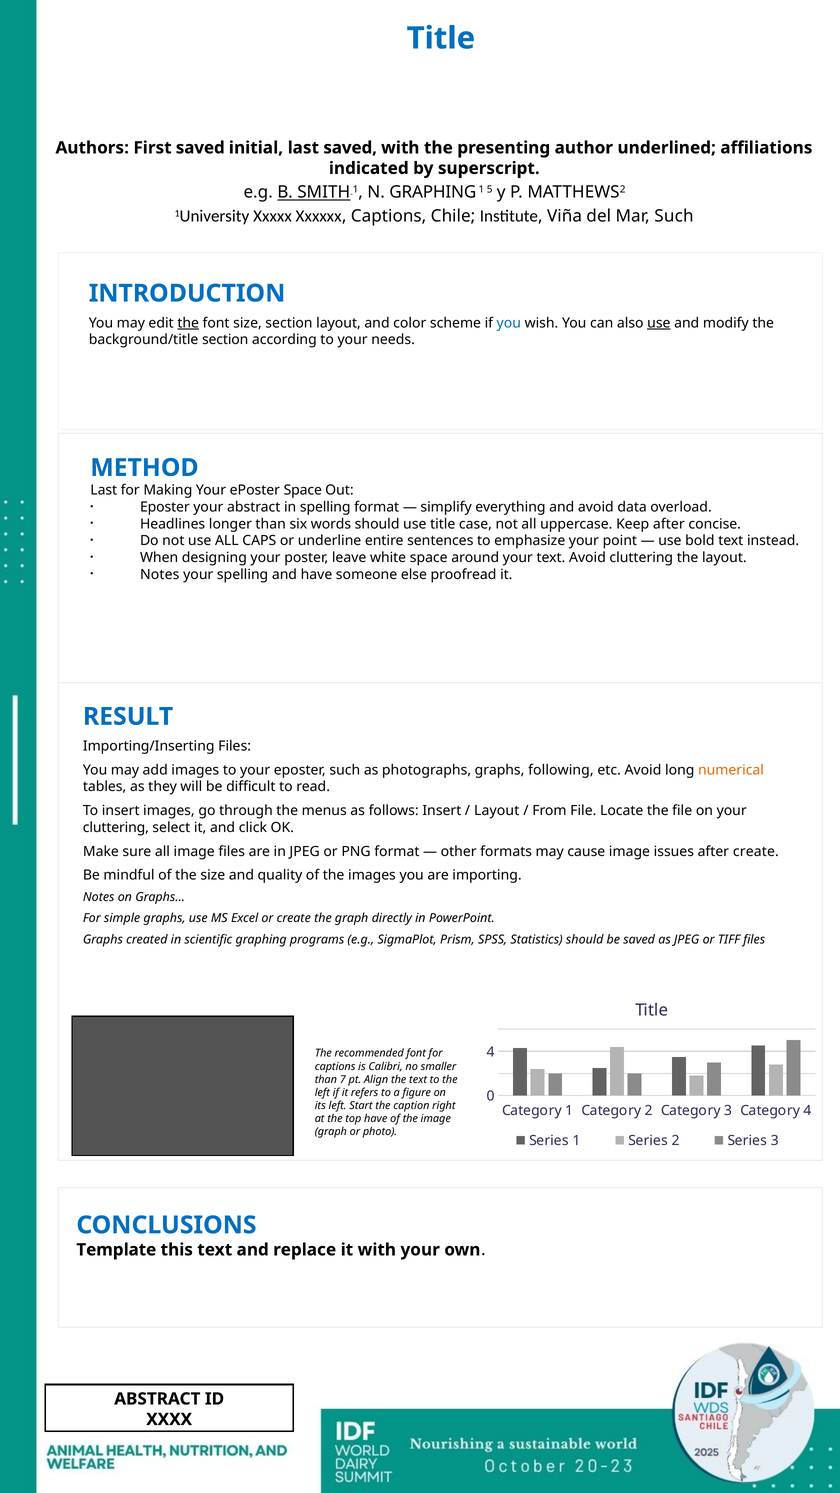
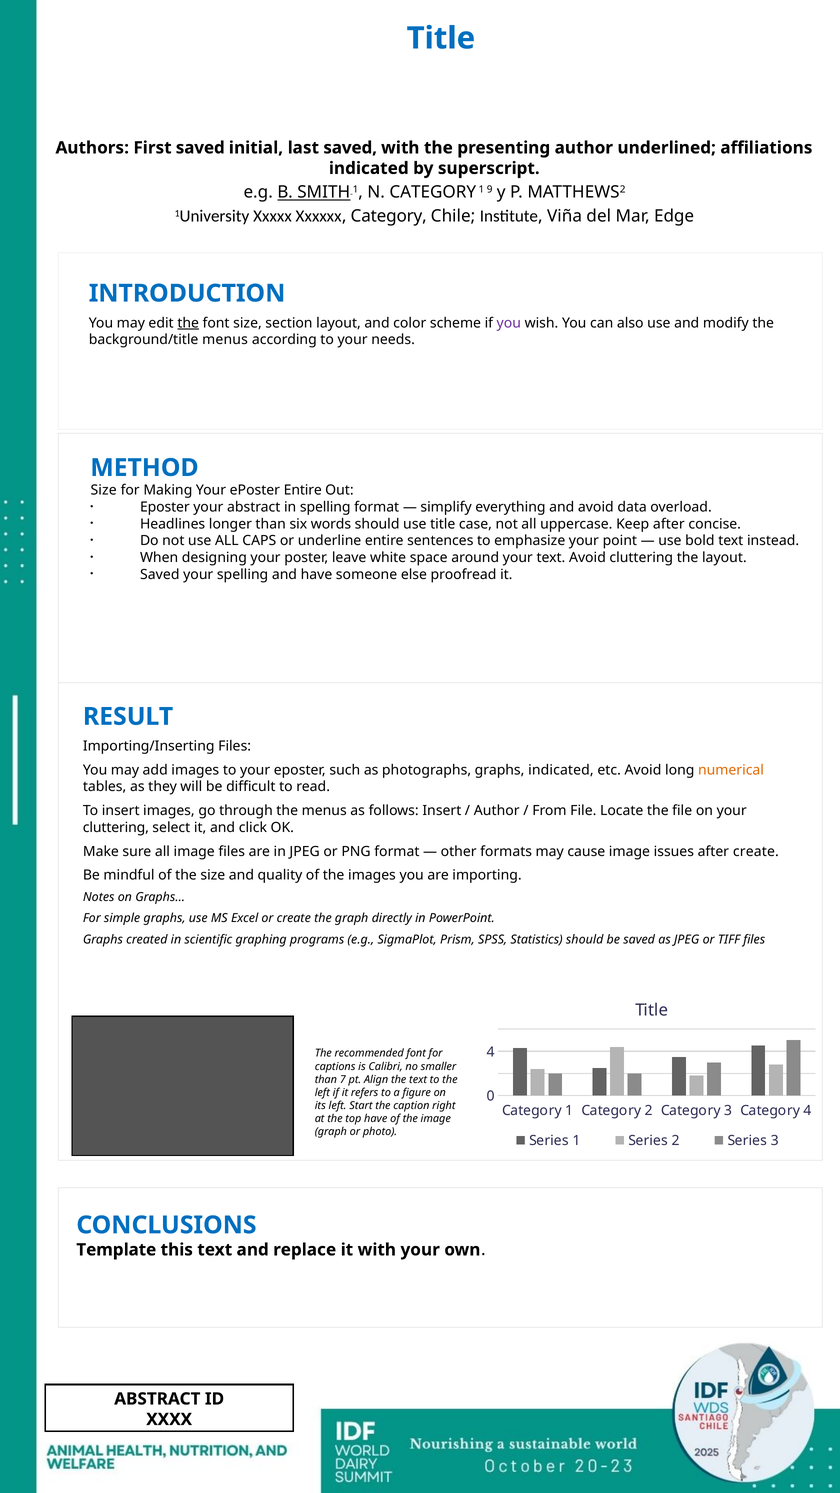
N GRAPHING: GRAPHING -> CATEGORY (433, 192)
5: 5 -> 9 (490, 190)
Xxxxxx Captions: Captions -> Category (389, 216)
Mar Such: Such -> Edge (674, 216)
you colour: blue -> purple (509, 323)
use underline: present -> none (659, 323)
background/title section: section -> menus (225, 340)
Last: Last -> Size (104, 490)
ePoster Space: Space -> Entire (303, 490)
Notes: Notes -> Saved (160, 575)
graphs following: following -> indicated (561, 770)
Layout: Layout -> Author (497, 811)
